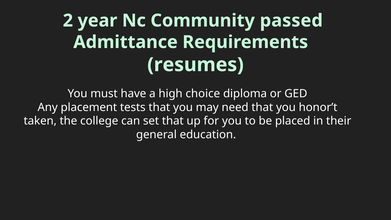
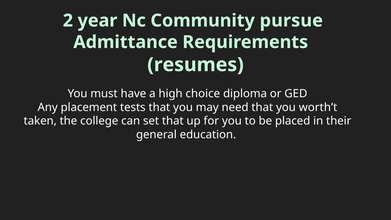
passed: passed -> pursue (291, 21)
honor’t: honor’t -> worth’t (318, 107)
